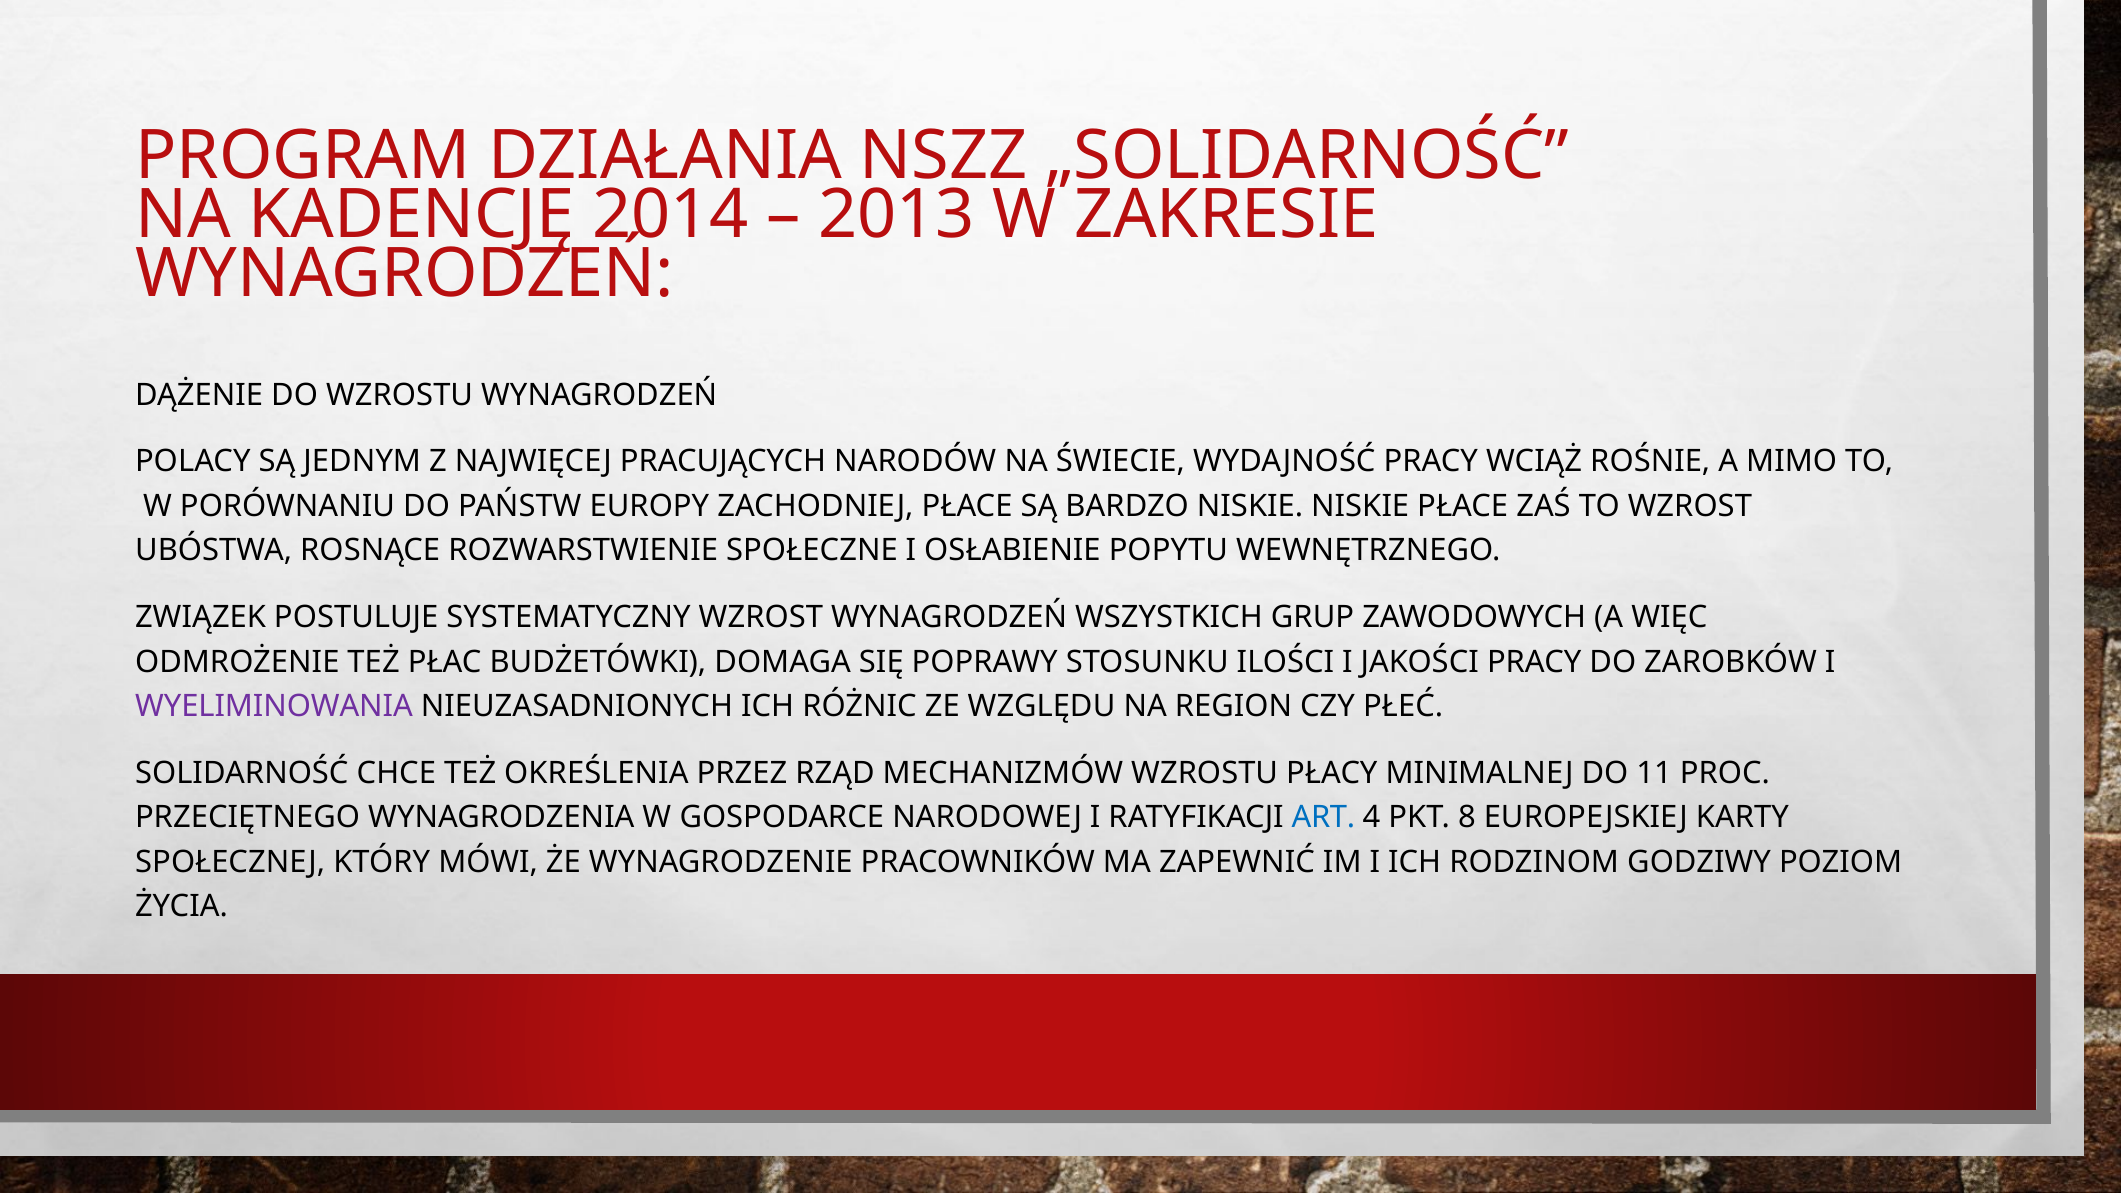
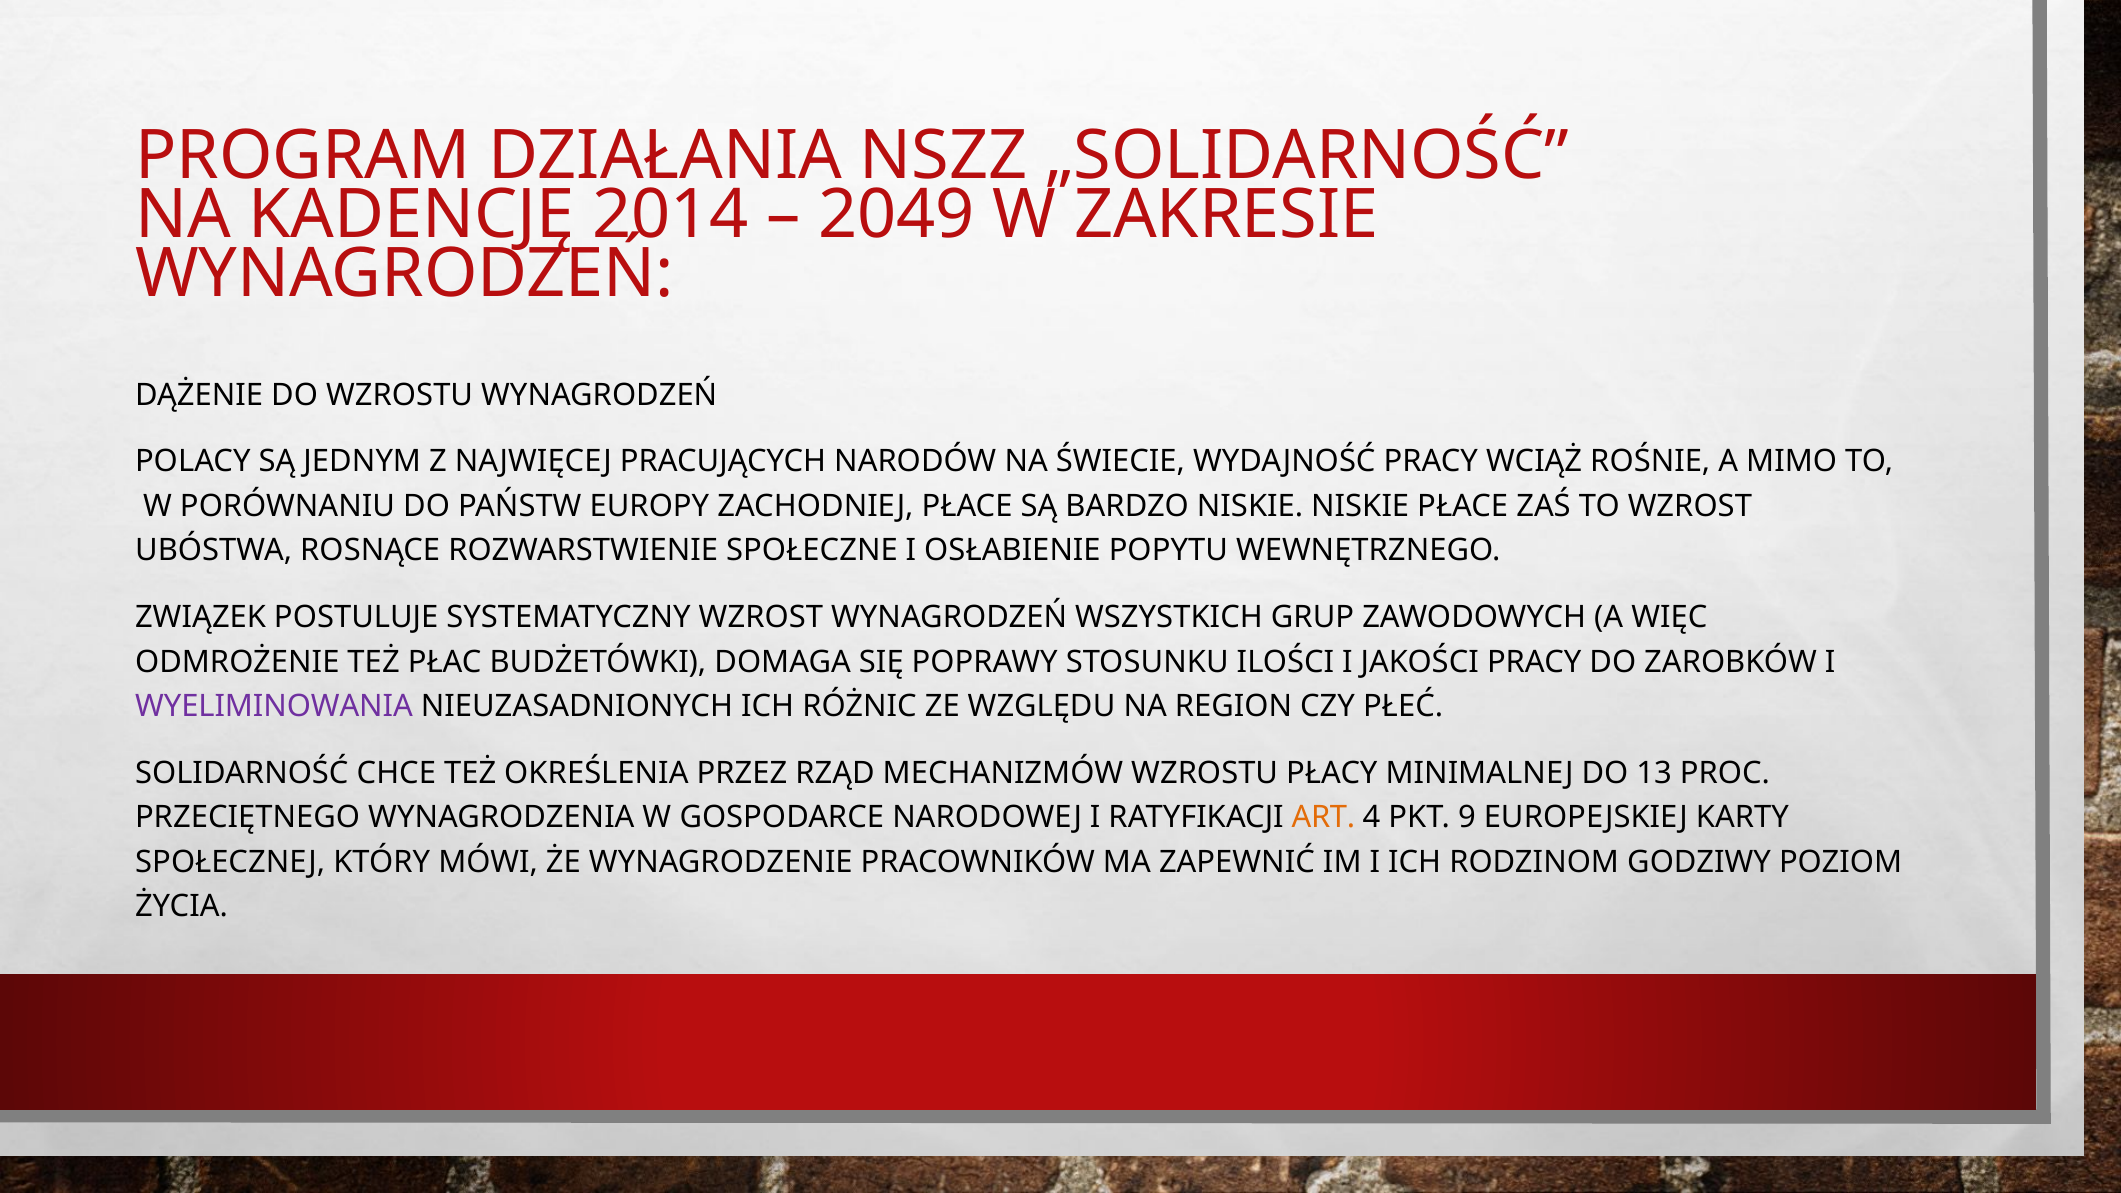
2013: 2013 -> 2049 (897, 215)
11: 11 -> 13 (1654, 773)
ART colour: blue -> orange (1323, 818)
8: 8 -> 9 (1467, 818)
